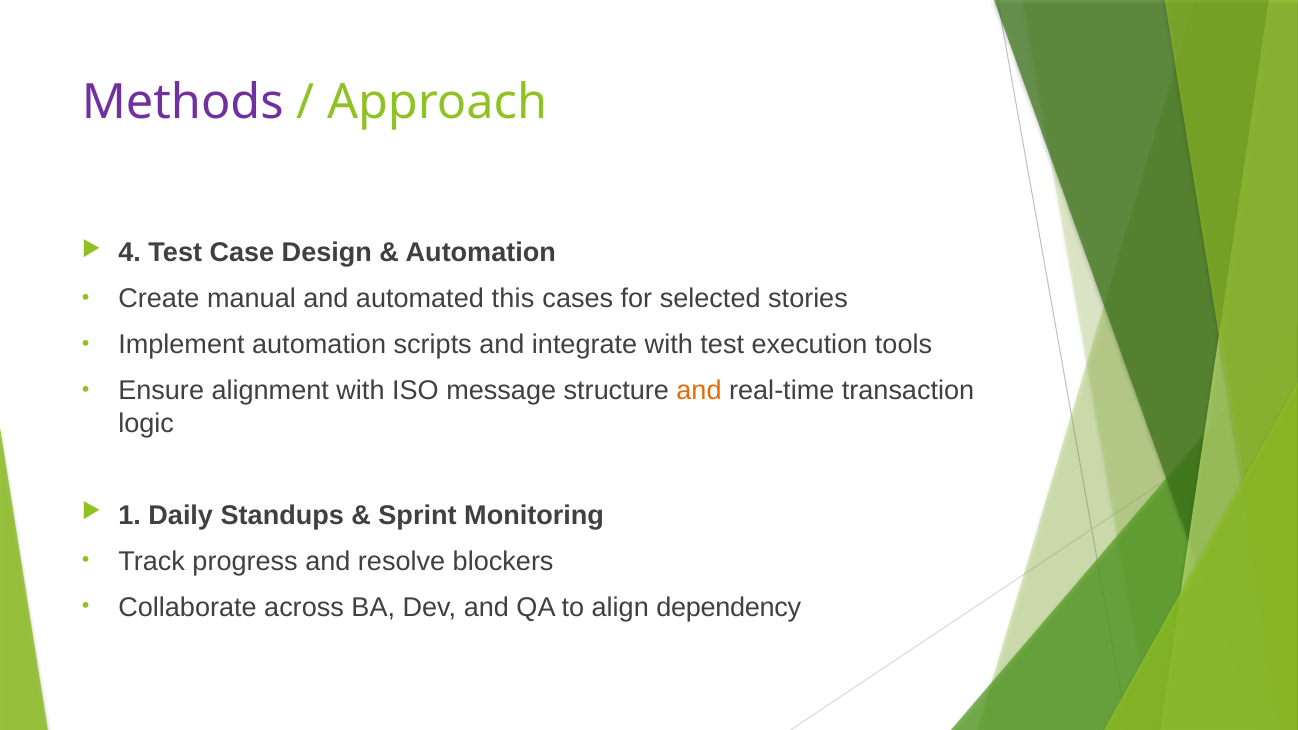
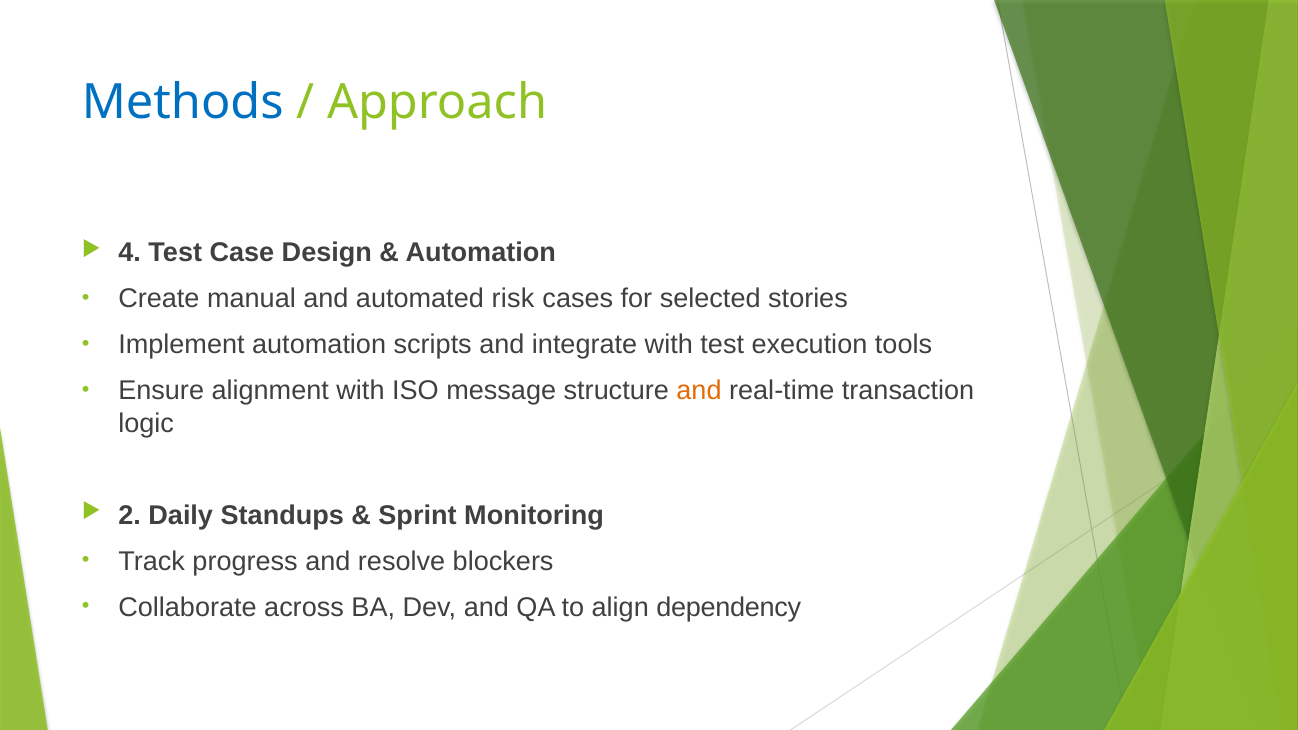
Methods colour: purple -> blue (183, 102)
this: this -> risk (513, 299)
1: 1 -> 2 (130, 515)
